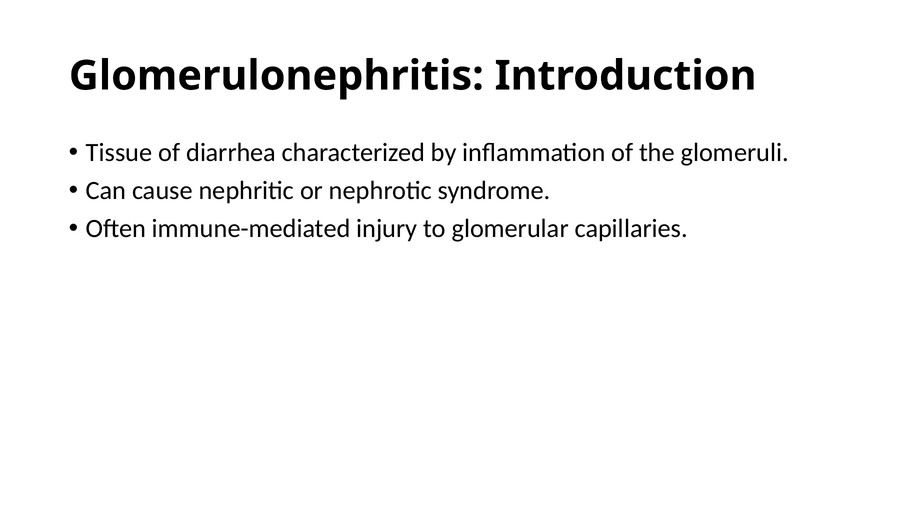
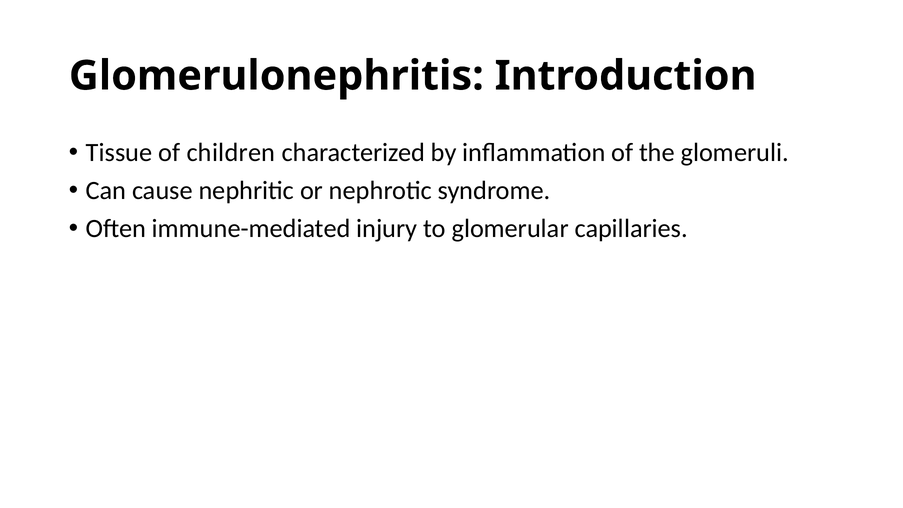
diarrhea: diarrhea -> children (231, 153)
